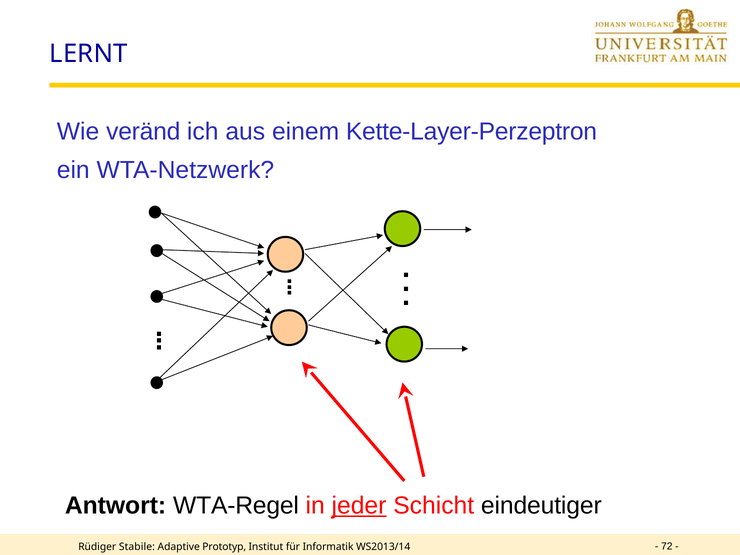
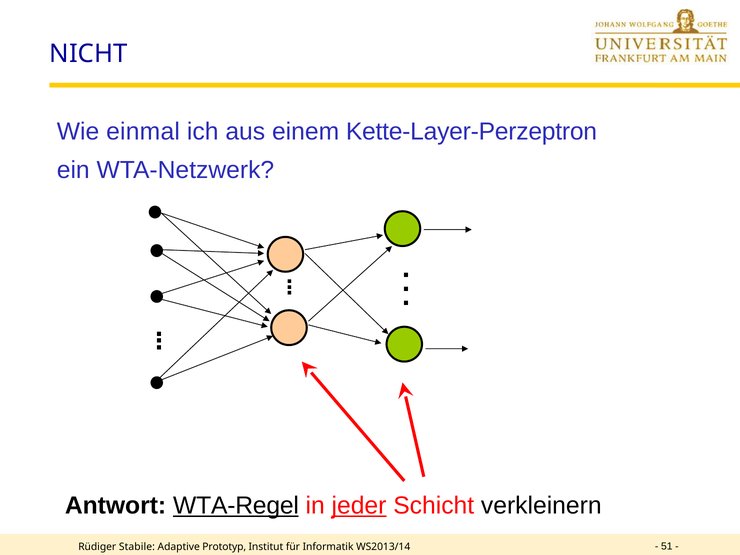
LERNT: LERNT -> NICHT (88, 54)
veränd: veränd -> einmal (143, 132)
WTA-Regel underline: none -> present (236, 506)
eindeutiger: eindeutiger -> verkleinern (541, 506)
72: 72 -> 51 (667, 547)
